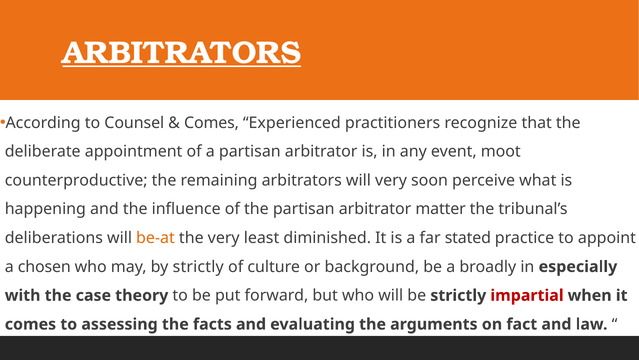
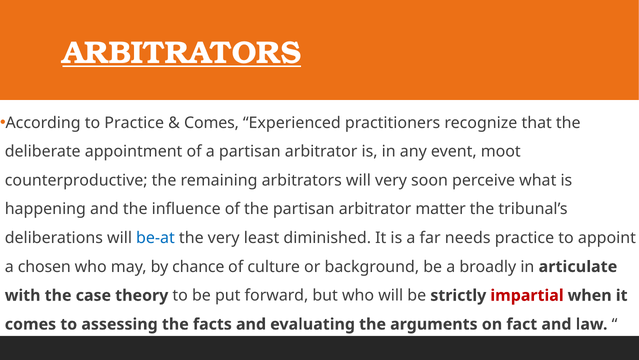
to Counsel: Counsel -> Practice (134, 123)
be-at colour: orange -> blue (155, 238)
stated: stated -> needs (468, 238)
by strictly: strictly -> chance (198, 266)
especially: especially -> articulate (578, 266)
